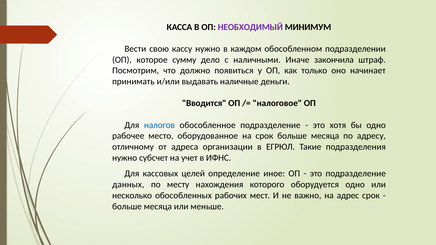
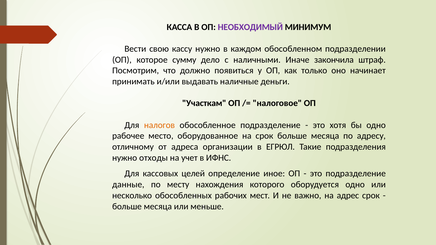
Вводится: Вводится -> Участкам (204, 103)
налогов colour: blue -> orange (159, 125)
субсчет: субсчет -> отходы (154, 158)
данных: данных -> данные (128, 185)
